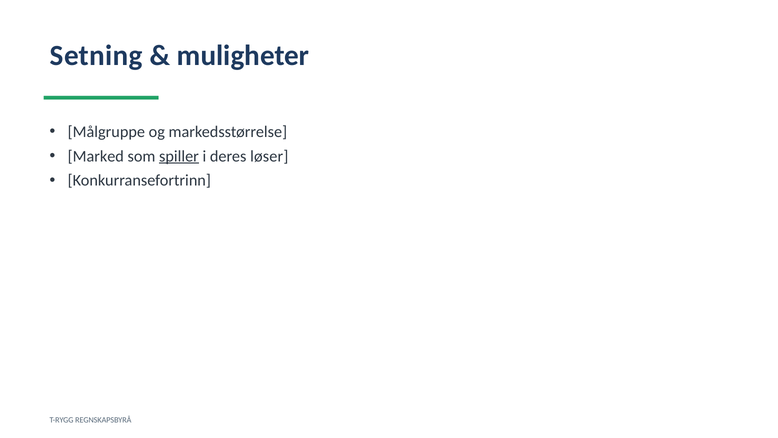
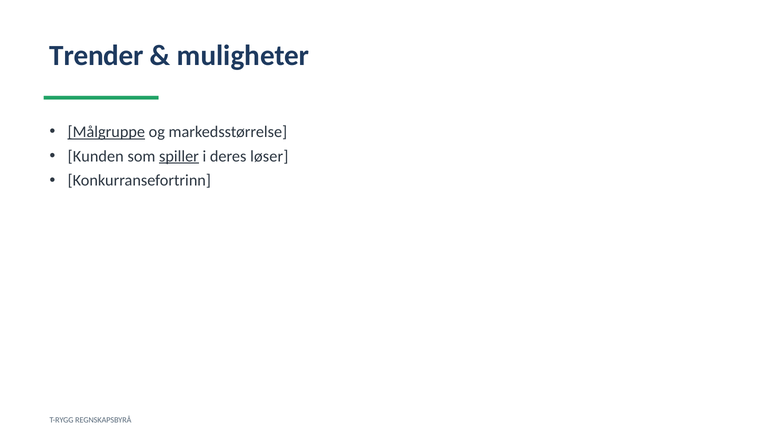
Setning: Setning -> Trender (97, 56)
Målgruppe underline: none -> present (106, 132)
Marked: Marked -> Kunden (96, 156)
